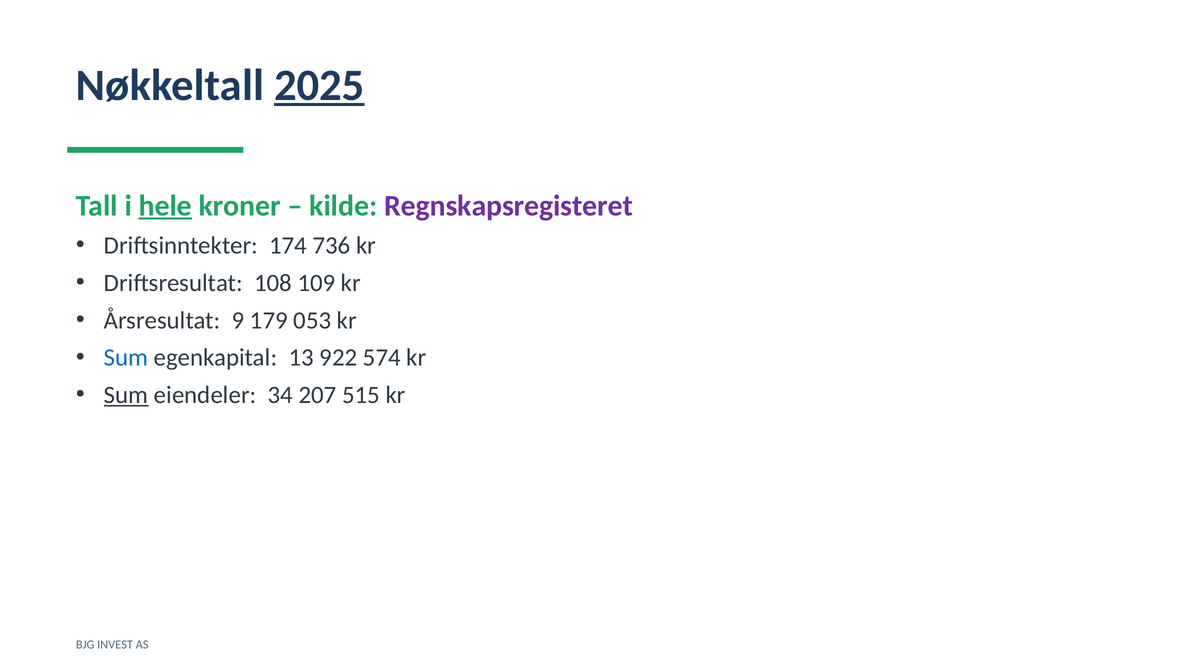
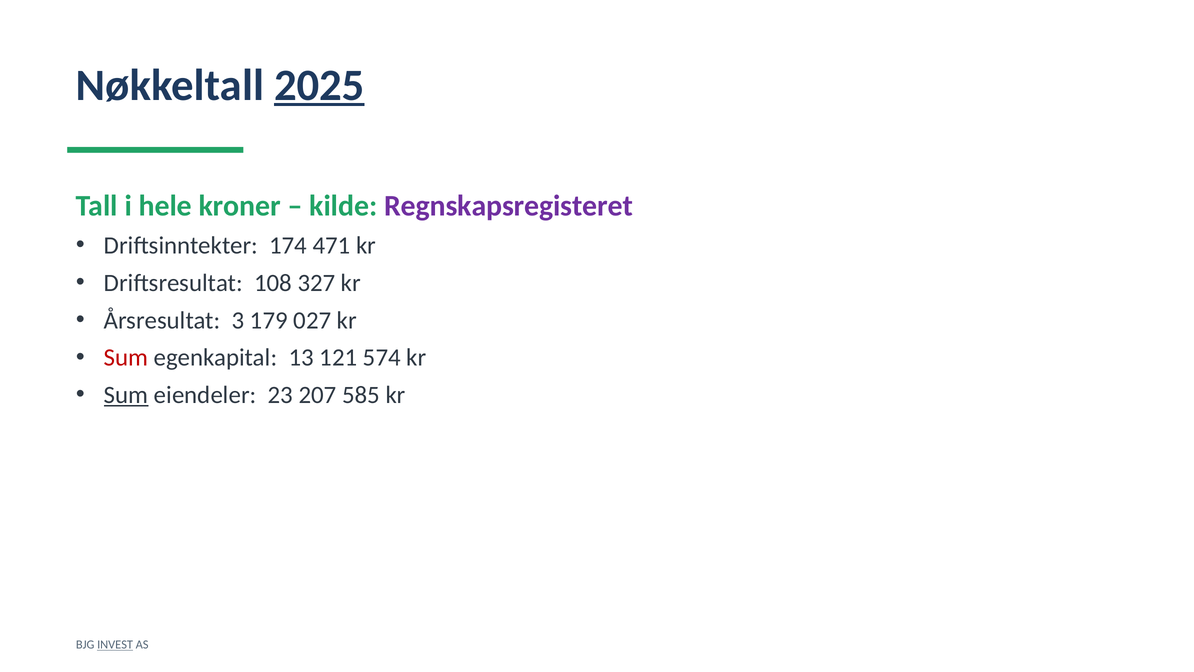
hele underline: present -> none (165, 206)
736: 736 -> 471 (332, 246)
109: 109 -> 327 (316, 283)
9: 9 -> 3 (238, 320)
053: 053 -> 027 (312, 320)
Sum colour: blue -> red (126, 358)
922: 922 -> 121 (338, 358)
34: 34 -> 23 (280, 395)
515: 515 -> 585 (361, 395)
INVEST underline: none -> present (115, 644)
